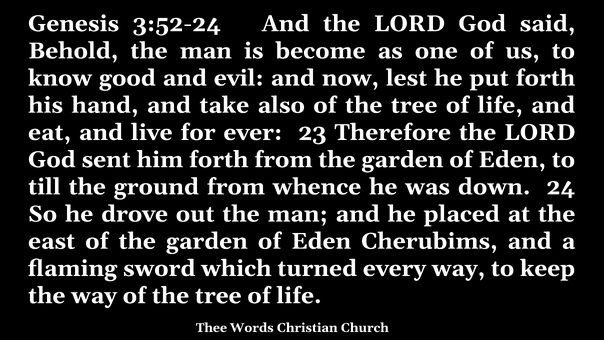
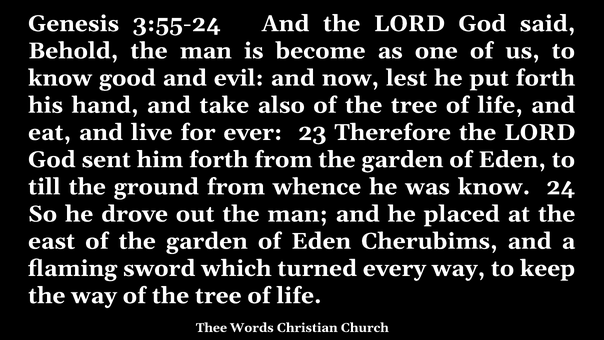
3:52-24: 3:52-24 -> 3:55-24 (177, 24)
was down: down -> know (494, 187)
